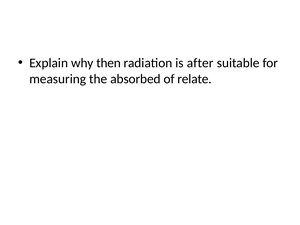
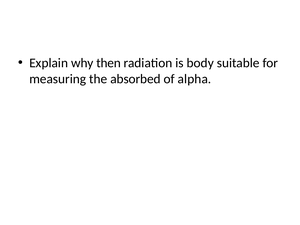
after: after -> body (200, 63)
relate: relate -> alpha (195, 79)
